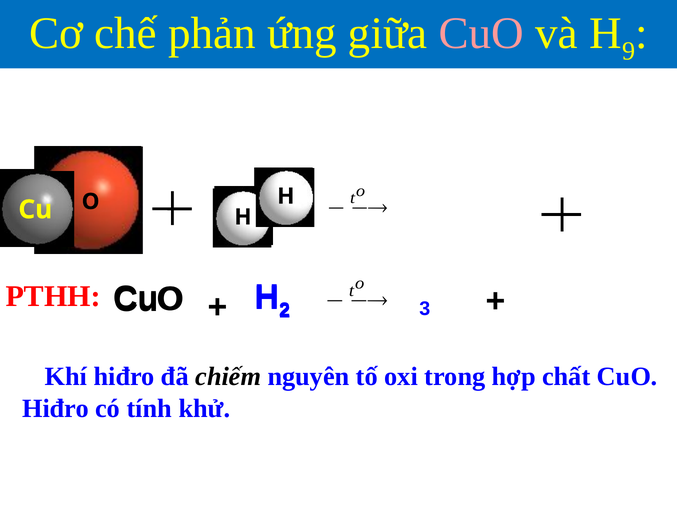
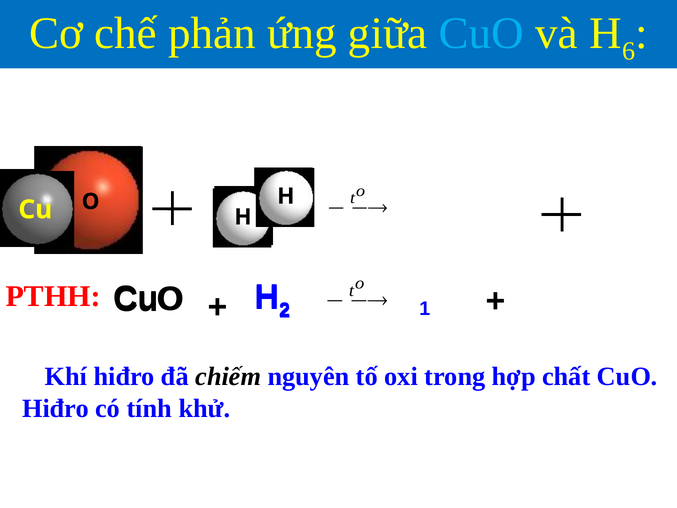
CuO colour: pink -> light blue (481, 34)
9: 9 -> 6 (629, 51)
3: 3 -> 1 (425, 309)
